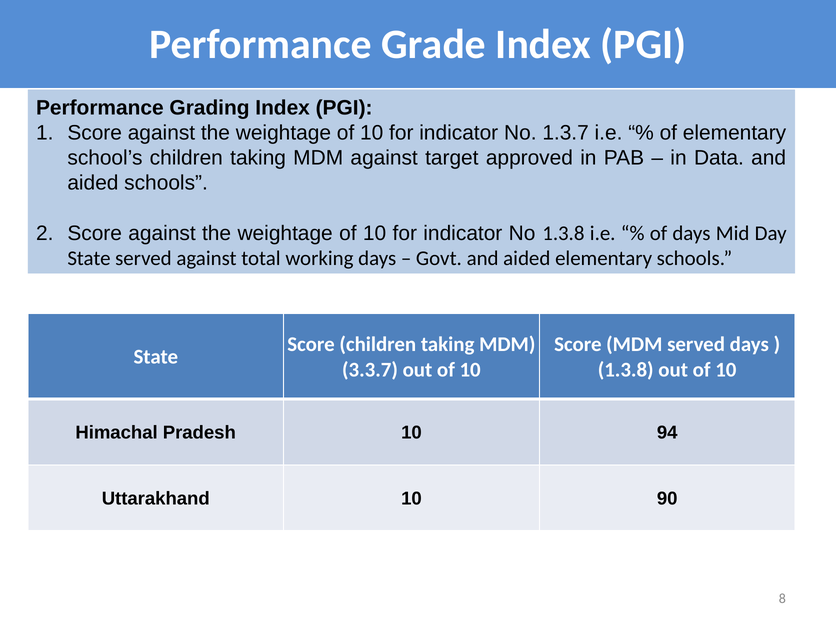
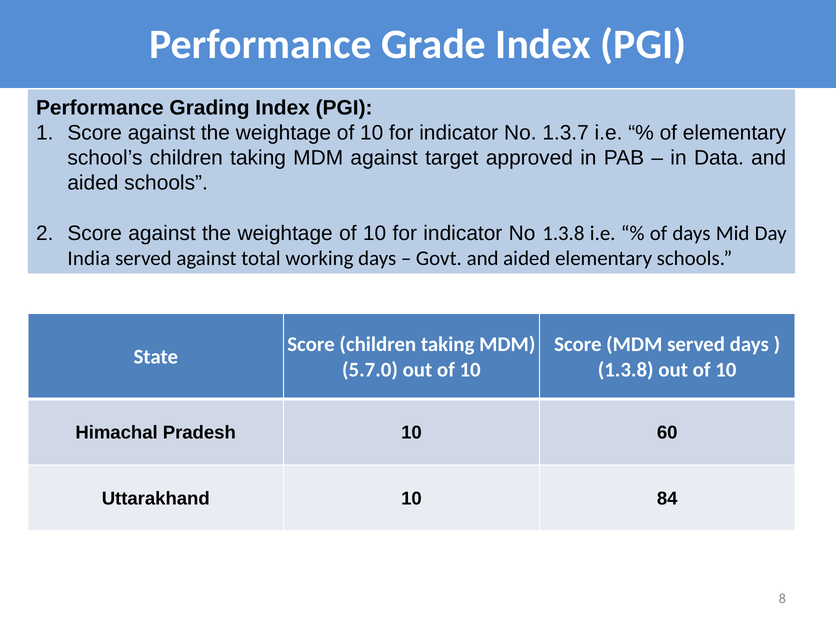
State: State -> India (89, 258)
3.3.7: 3.3.7 -> 5.7.0 (370, 370)
94: 94 -> 60 (667, 433)
90: 90 -> 84 (667, 498)
